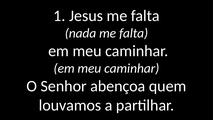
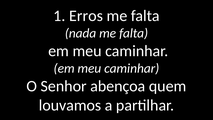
Jesus: Jesus -> Erros (86, 16)
